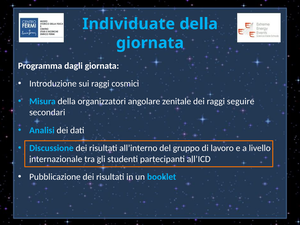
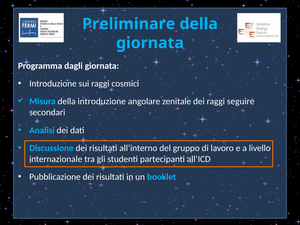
Individuate: Individuate -> Preliminare (129, 24)
della organizzatori: organizzatori -> introduzione (102, 101)
